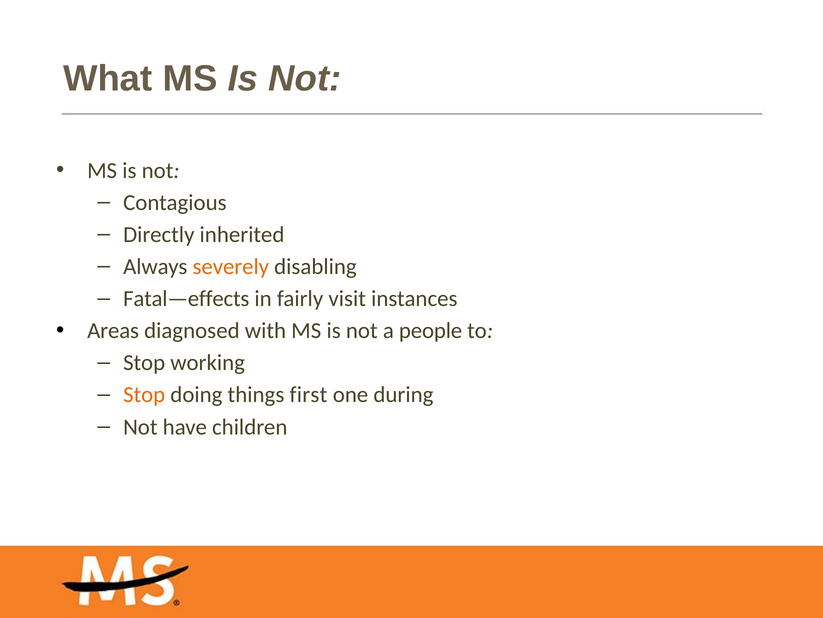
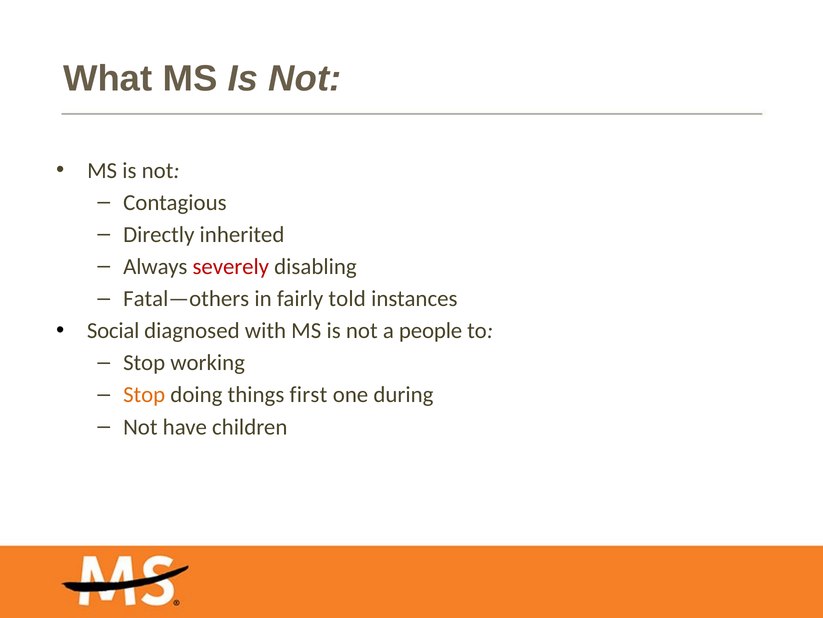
severely colour: orange -> red (231, 266)
Fatal—effects: Fatal—effects -> Fatal—others (186, 298)
visit: visit -> told (347, 298)
Areas: Areas -> Social (113, 330)
